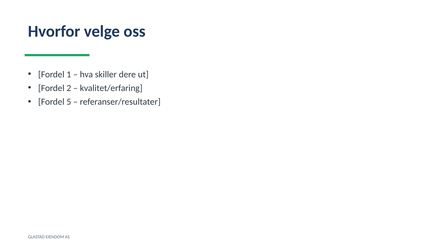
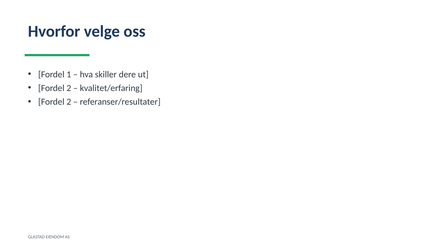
5: 5 -> 2 (69, 102)
